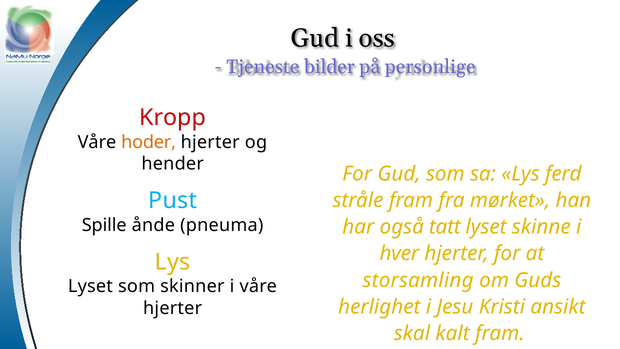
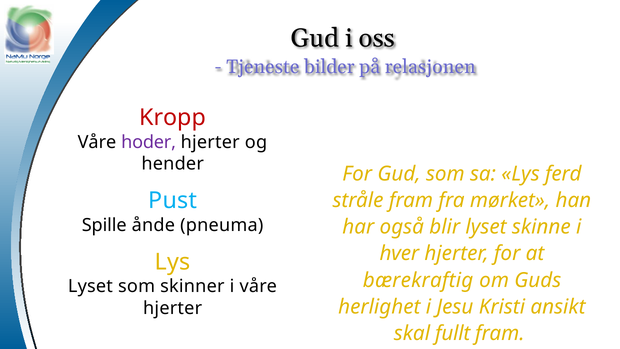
personlige: personlige -> relasjonen (430, 67)
hoder colour: orange -> purple (149, 142)
tatt: tatt -> blir (445, 227)
storsamling: storsamling -> bærekraftig (418, 280)
kalt: kalt -> fullt (453, 333)
